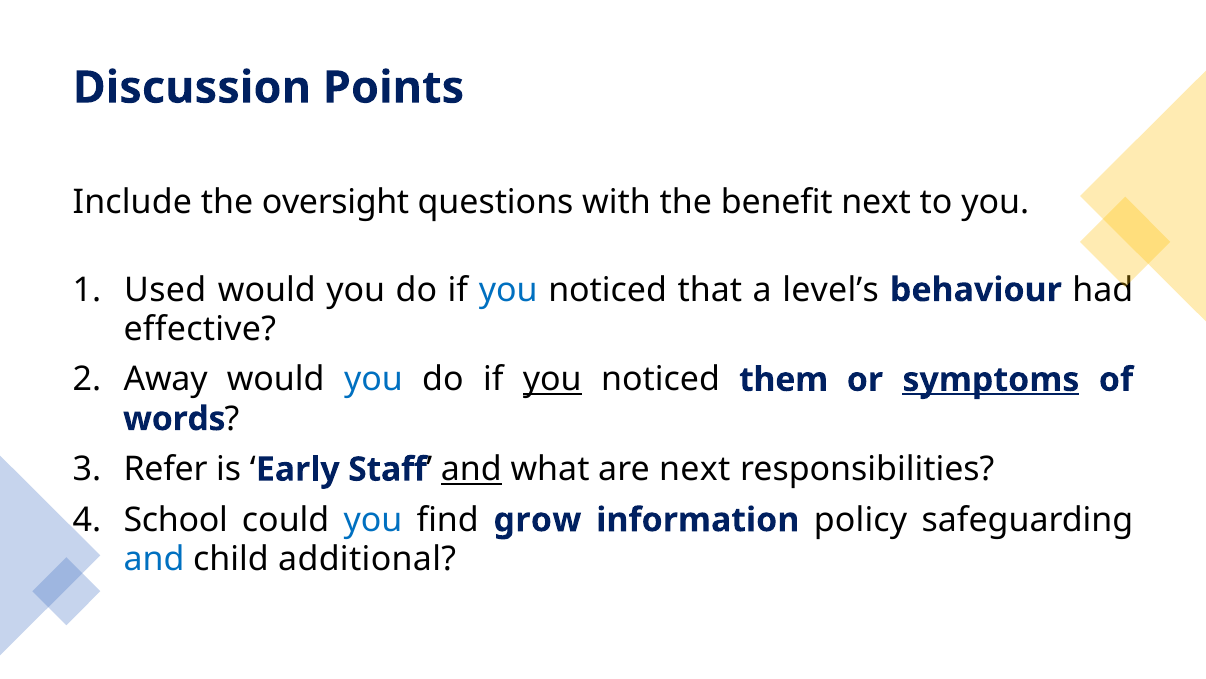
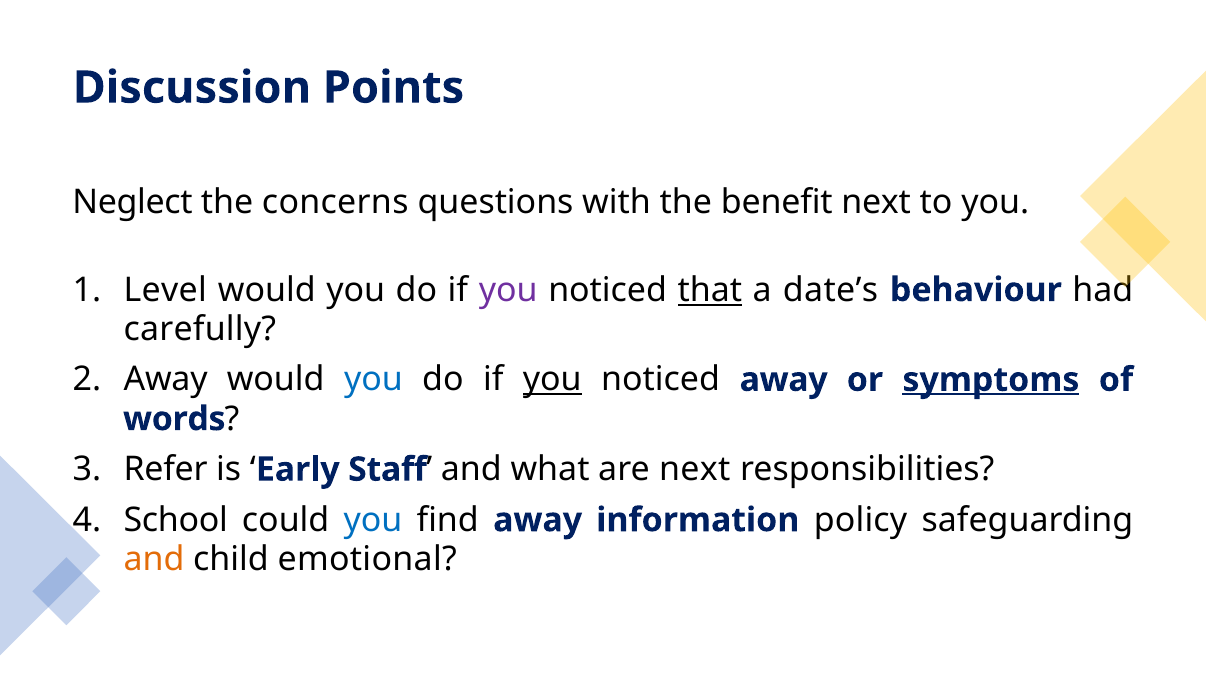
Include: Include -> Neglect (133, 202)
oversight: oversight -> concerns (335, 202)
Used: Used -> Level (165, 290)
you colour: blue -> purple (508, 290)
that underline: none -> present (710, 290)
level’s: level’s -> date’s (831, 290)
effective: effective -> carefully (200, 329)
noticed them: them -> away (784, 379)
and underline: present -> none (471, 469)
find grow: grow -> away (538, 520)
and colour: blue -> orange (154, 559)
additional: additional -> emotional (367, 559)
